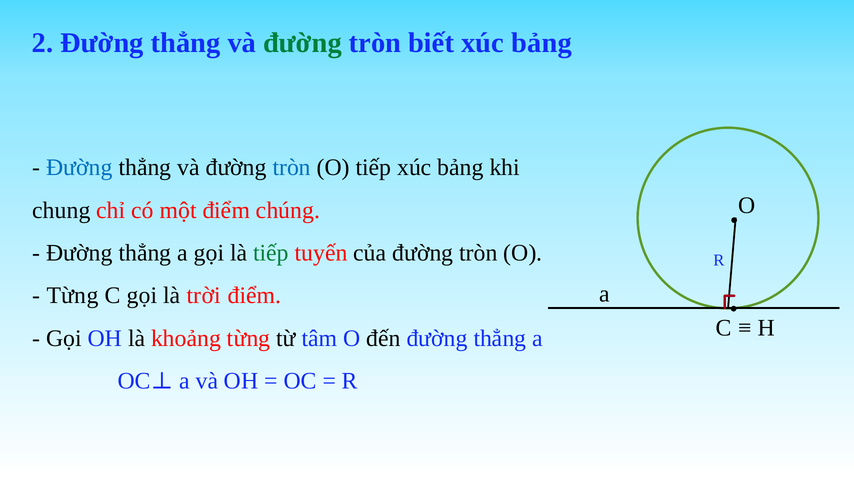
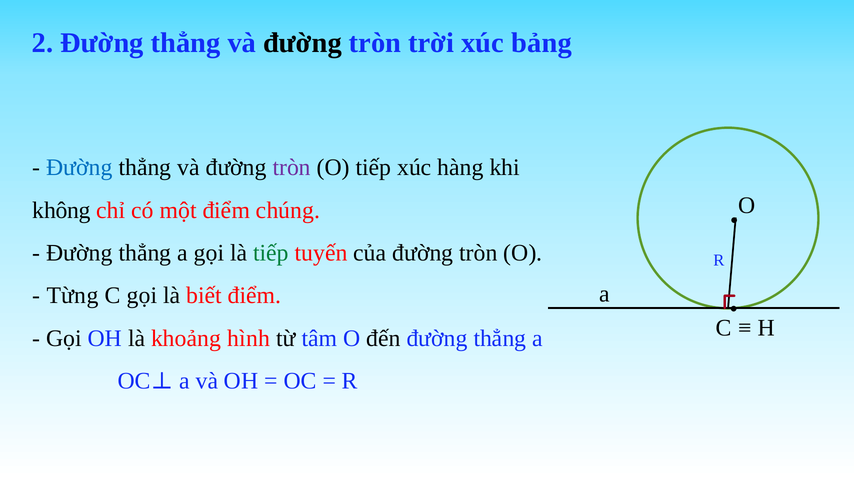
đường colour: green -> black (302, 43)
biết: biết -> trời (431, 43)
tròn colour: blue -> purple (292, 168)
tiếp xúc bảng: bảng -> hàng (461, 168)
chung: chung -> không (62, 210)
trời: trời -> biết (204, 296)
khoảng từng: từng -> hình (249, 339)
